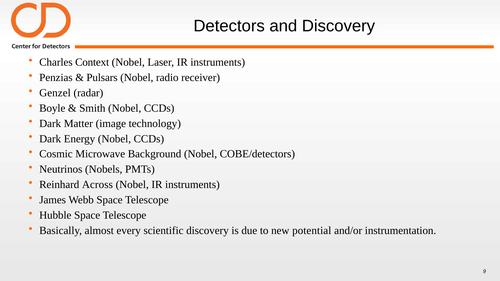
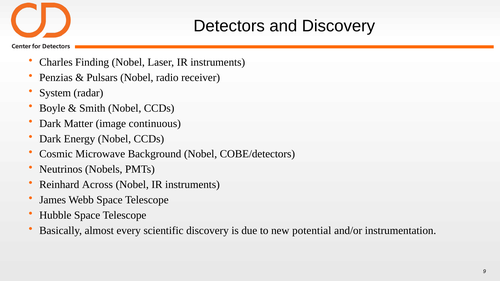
Context: Context -> Finding (92, 62)
Genzel: Genzel -> System (55, 93)
technology: technology -> continuous (155, 124)
